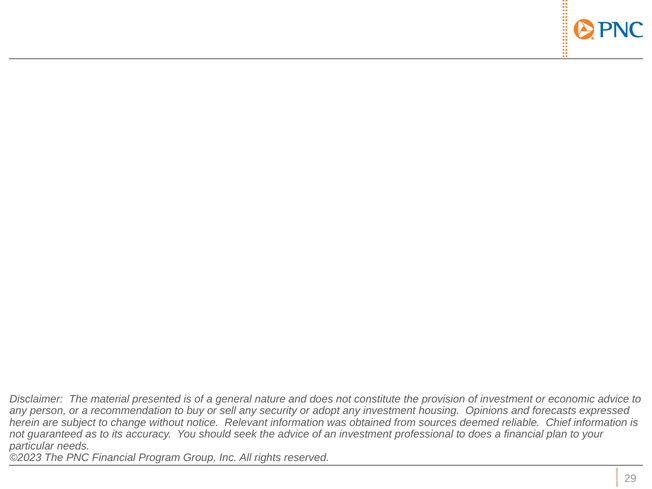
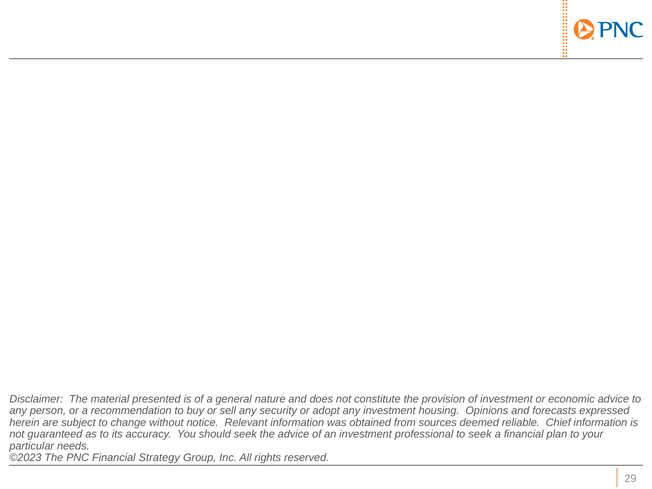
to does: does -> seek (480, 434)
Program: Program -> Strategy (159, 458)
